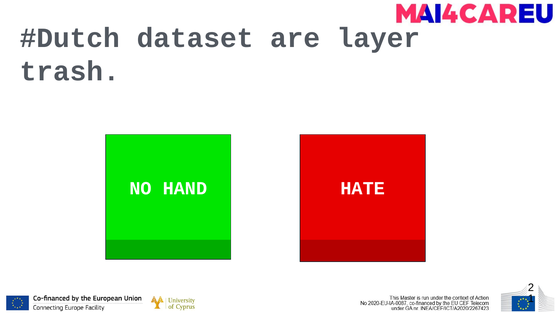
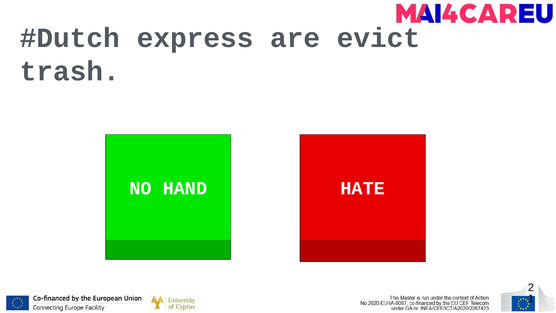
dataset: dataset -> express (195, 38)
layer: layer -> evict (379, 38)
